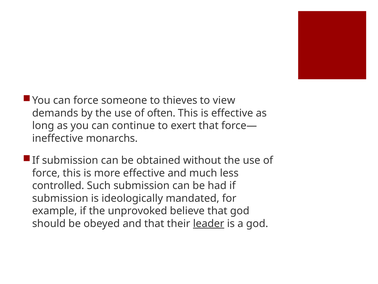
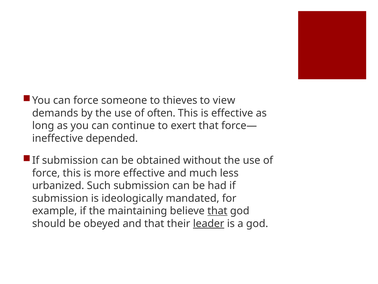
monarchs: monarchs -> depended (112, 138)
controlled: controlled -> urbanized (58, 185)
unprovoked: unprovoked -> maintaining (137, 211)
that underline: none -> present (217, 211)
